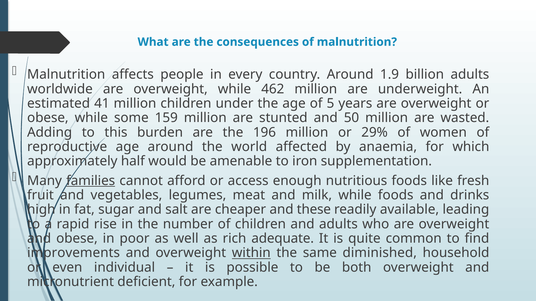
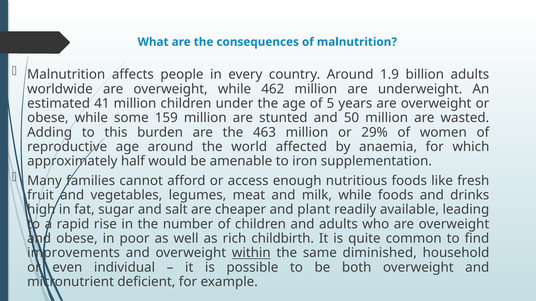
196: 196 -> 463 (264, 133)
families underline: present -> none (91, 181)
these: these -> plant (314, 210)
adequate: adequate -> childbirth (283, 239)
